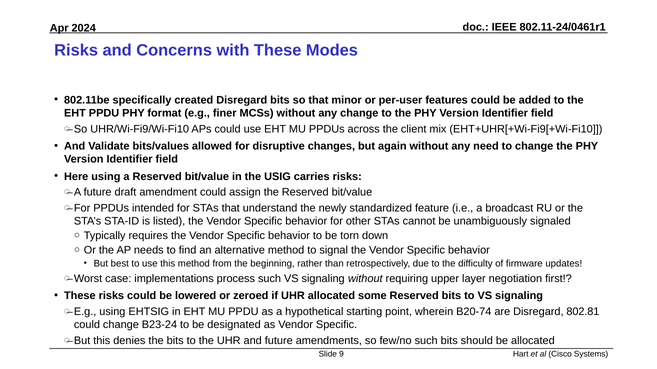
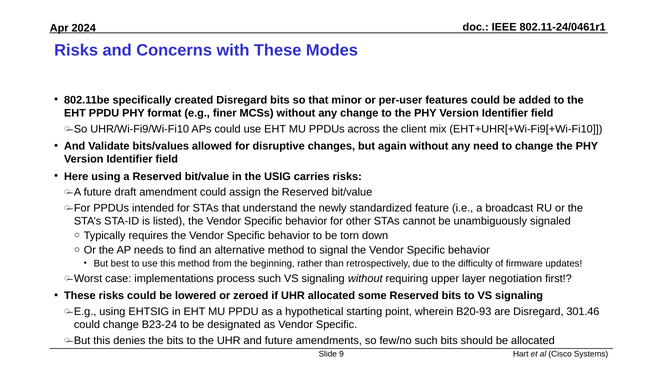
B20-74: B20-74 -> B20-93 (474, 312)
802.81: 802.81 -> 301.46 (583, 312)
